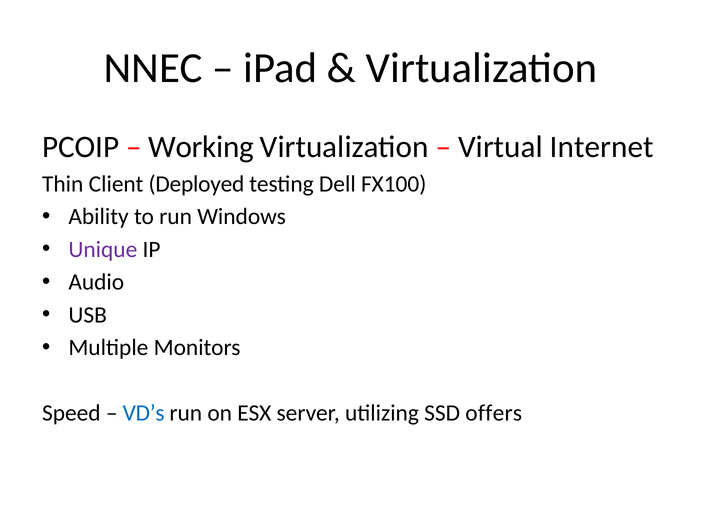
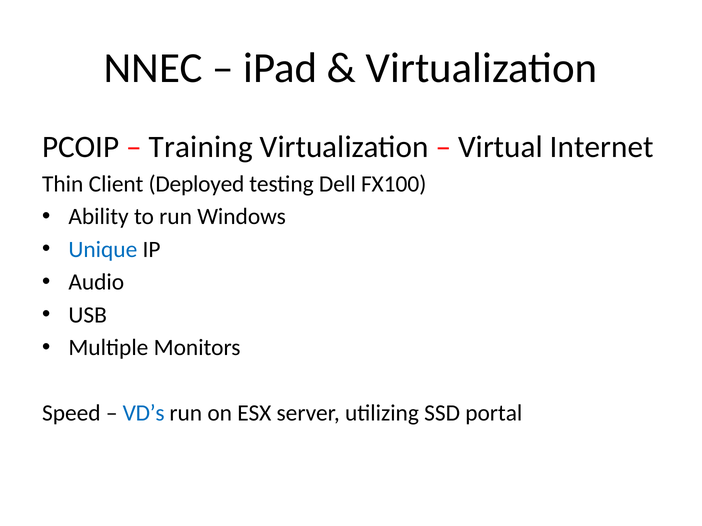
Working: Working -> Training (201, 147)
Unique colour: purple -> blue (103, 250)
offers: offers -> portal (494, 413)
